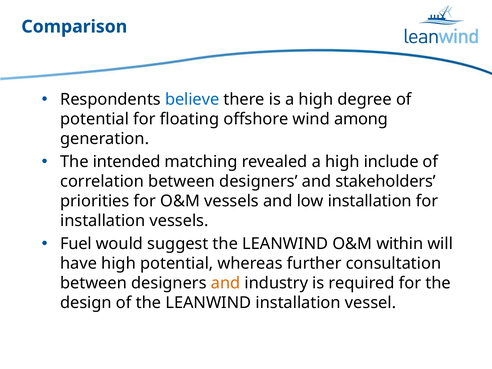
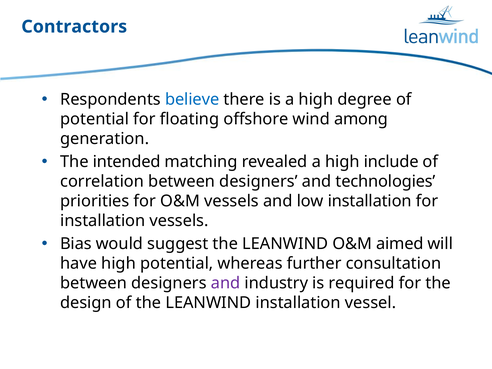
Comparison: Comparison -> Contractors (74, 27)
stakeholders: stakeholders -> technologies (386, 182)
Fuel: Fuel -> Bias (76, 244)
within: within -> aimed (400, 244)
and colour: orange -> purple (226, 283)
